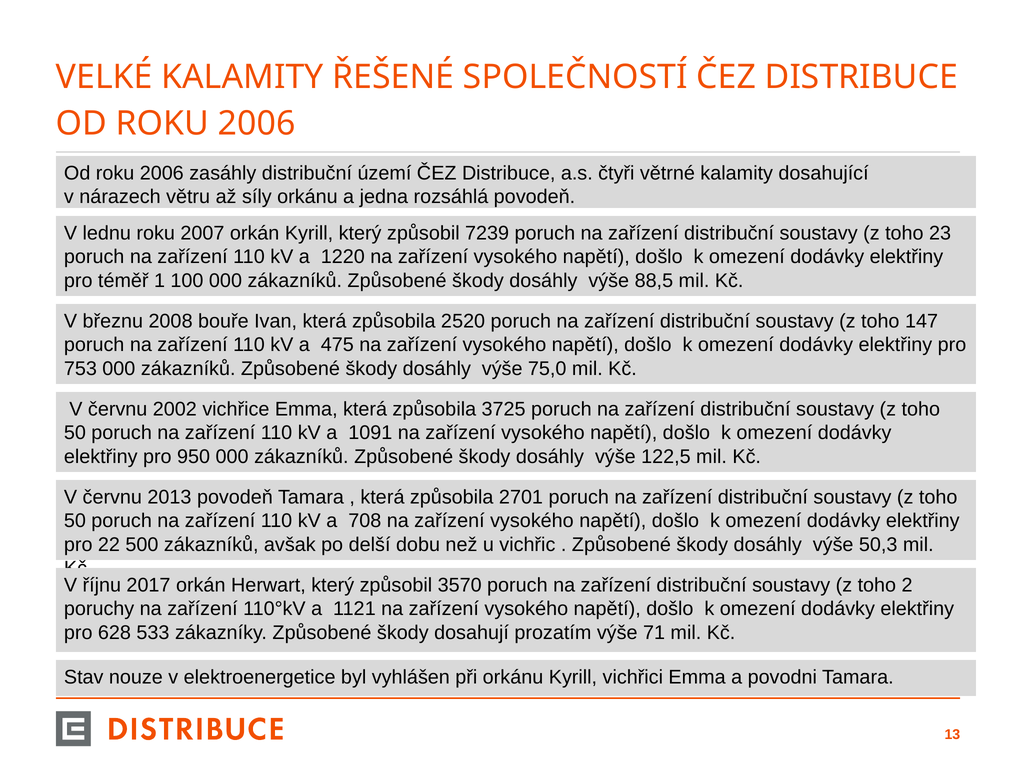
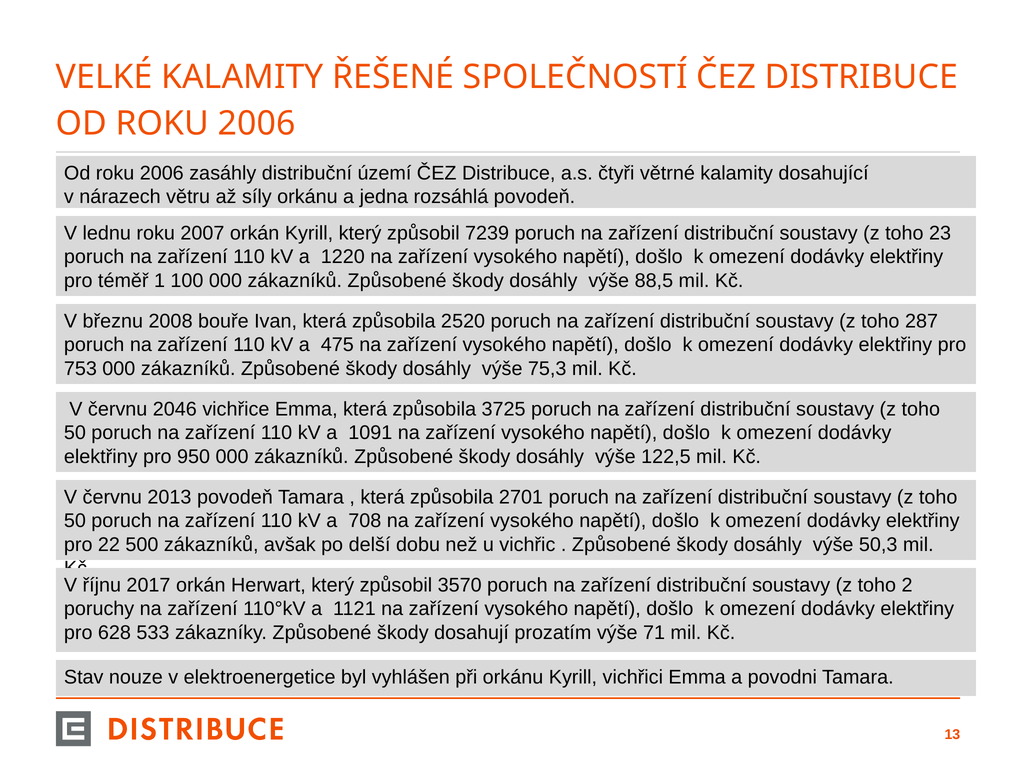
147: 147 -> 287 (922, 321)
75,0: 75,0 -> 75,3 (547, 369)
2002: 2002 -> 2046 (175, 409)
